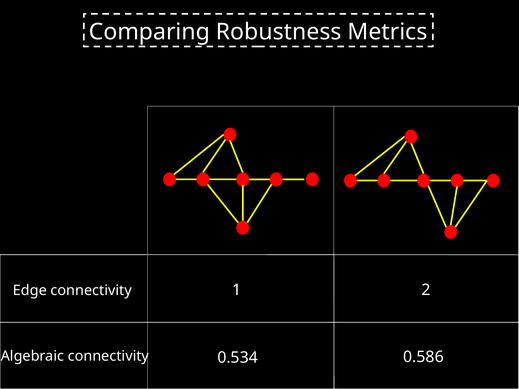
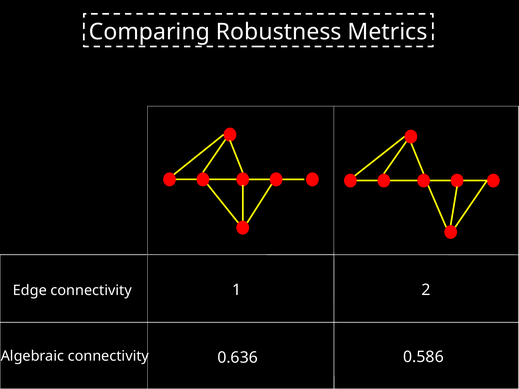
0.534: 0.534 -> 0.636 (238, 358)
